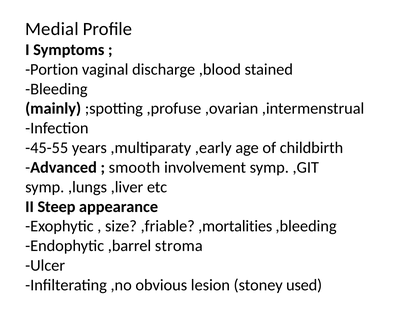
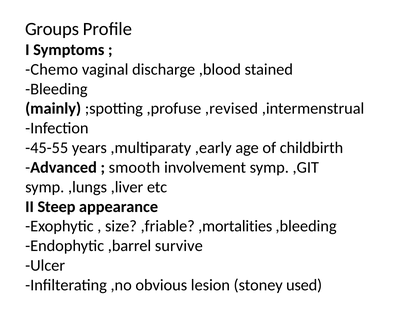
Medial: Medial -> Groups (52, 29)
Portion: Portion -> Chemo (52, 69)
,ovarian: ,ovarian -> ,revised (231, 109)
stroma: stroma -> survive (179, 246)
